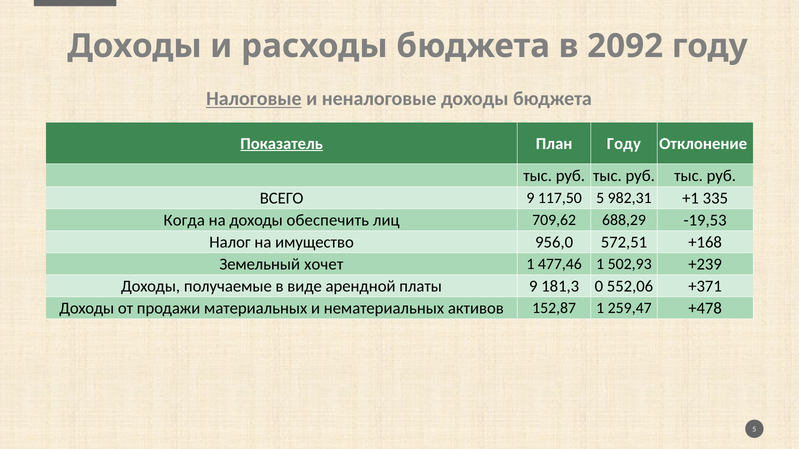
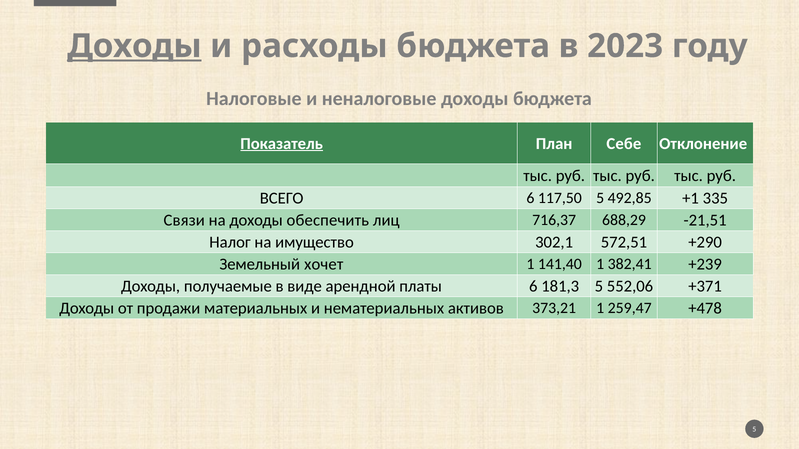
Доходы underline: none -> present (134, 46)
2092: 2092 -> 2023 (625, 46)
Налоговые underline: present -> none (254, 99)
План Году: Году -> Себе (624, 144)
ВСЕГО 9: 9 -> 6 (530, 198)
982,31: 982,31 -> 492,85 (630, 198)
Когда: Когда -> Связи (184, 220)
709,62: 709,62 -> 716,37 (554, 220)
-19,53: -19,53 -> -21,51 (705, 220)
956,0: 956,0 -> 302,1 (554, 242)
+168: +168 -> +290 (705, 242)
477,46: 477,46 -> 141,40 (560, 264)
502,93: 502,93 -> 382,41 (630, 264)
платы 9: 9 -> 6 (533, 287)
181,3 0: 0 -> 5 (599, 287)
152,87: 152,87 -> 373,21 (554, 309)
